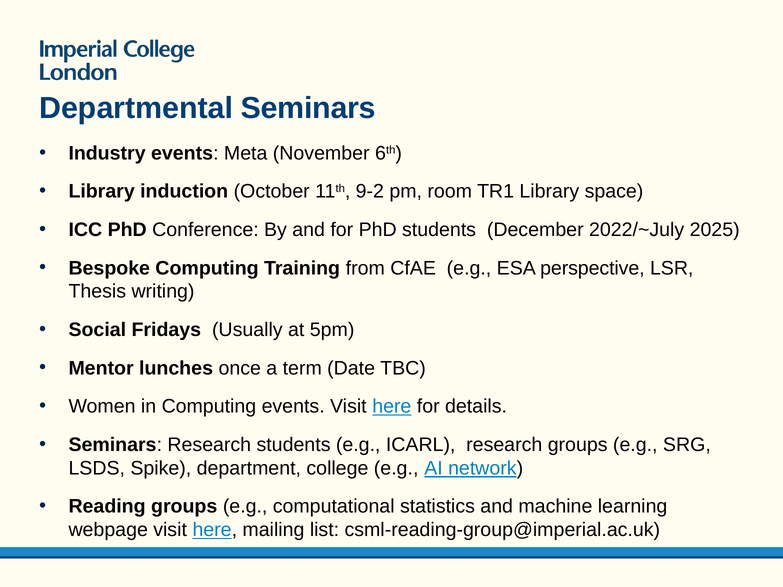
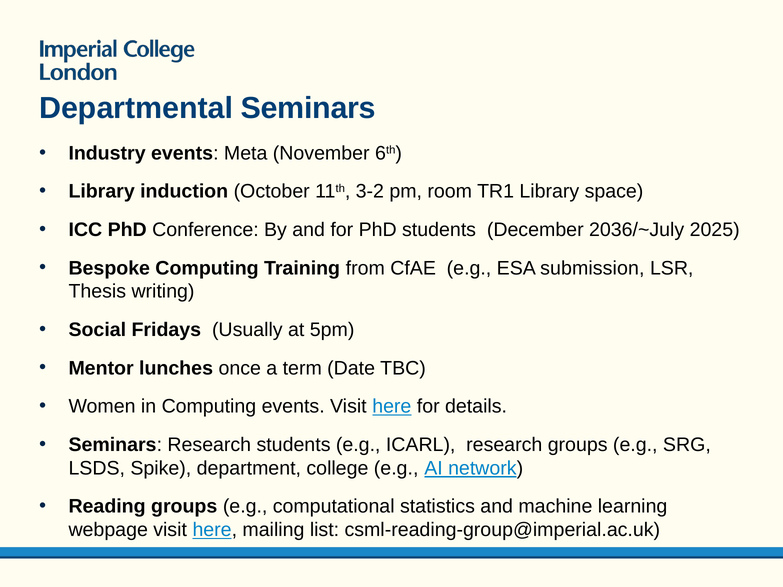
9-2: 9-2 -> 3-2 (370, 192)
2022/~July: 2022/~July -> 2036/~July (637, 230)
perspective: perspective -> submission (592, 268)
